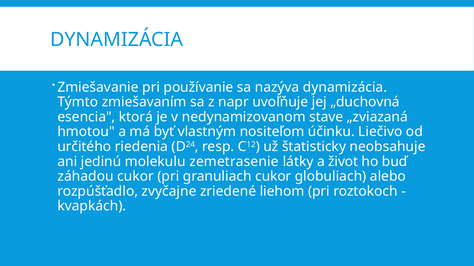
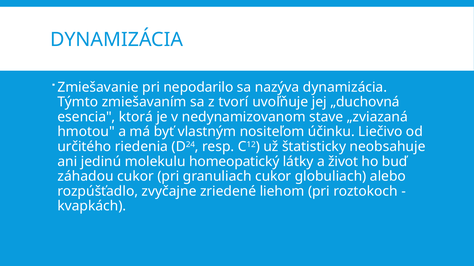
používanie: používanie -> nepodarilo (198, 87)
napr: napr -> tvorí (233, 102)
zemetrasenie: zemetrasenie -> homeopatický (234, 162)
